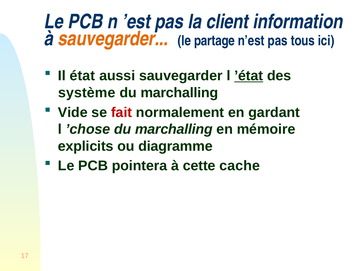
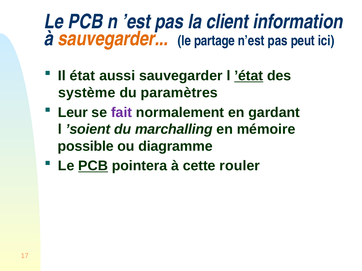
tous: tous -> peut (303, 41)
marchalling: marchalling -> paramètres (179, 93)
Vide: Vide -> Leur (73, 113)
fait colour: red -> purple (122, 113)
’chose: ’chose -> ’soient (88, 130)
explicits: explicits -> possible (86, 146)
PCB underline: none -> present (93, 166)
cache: cache -> rouler (240, 166)
